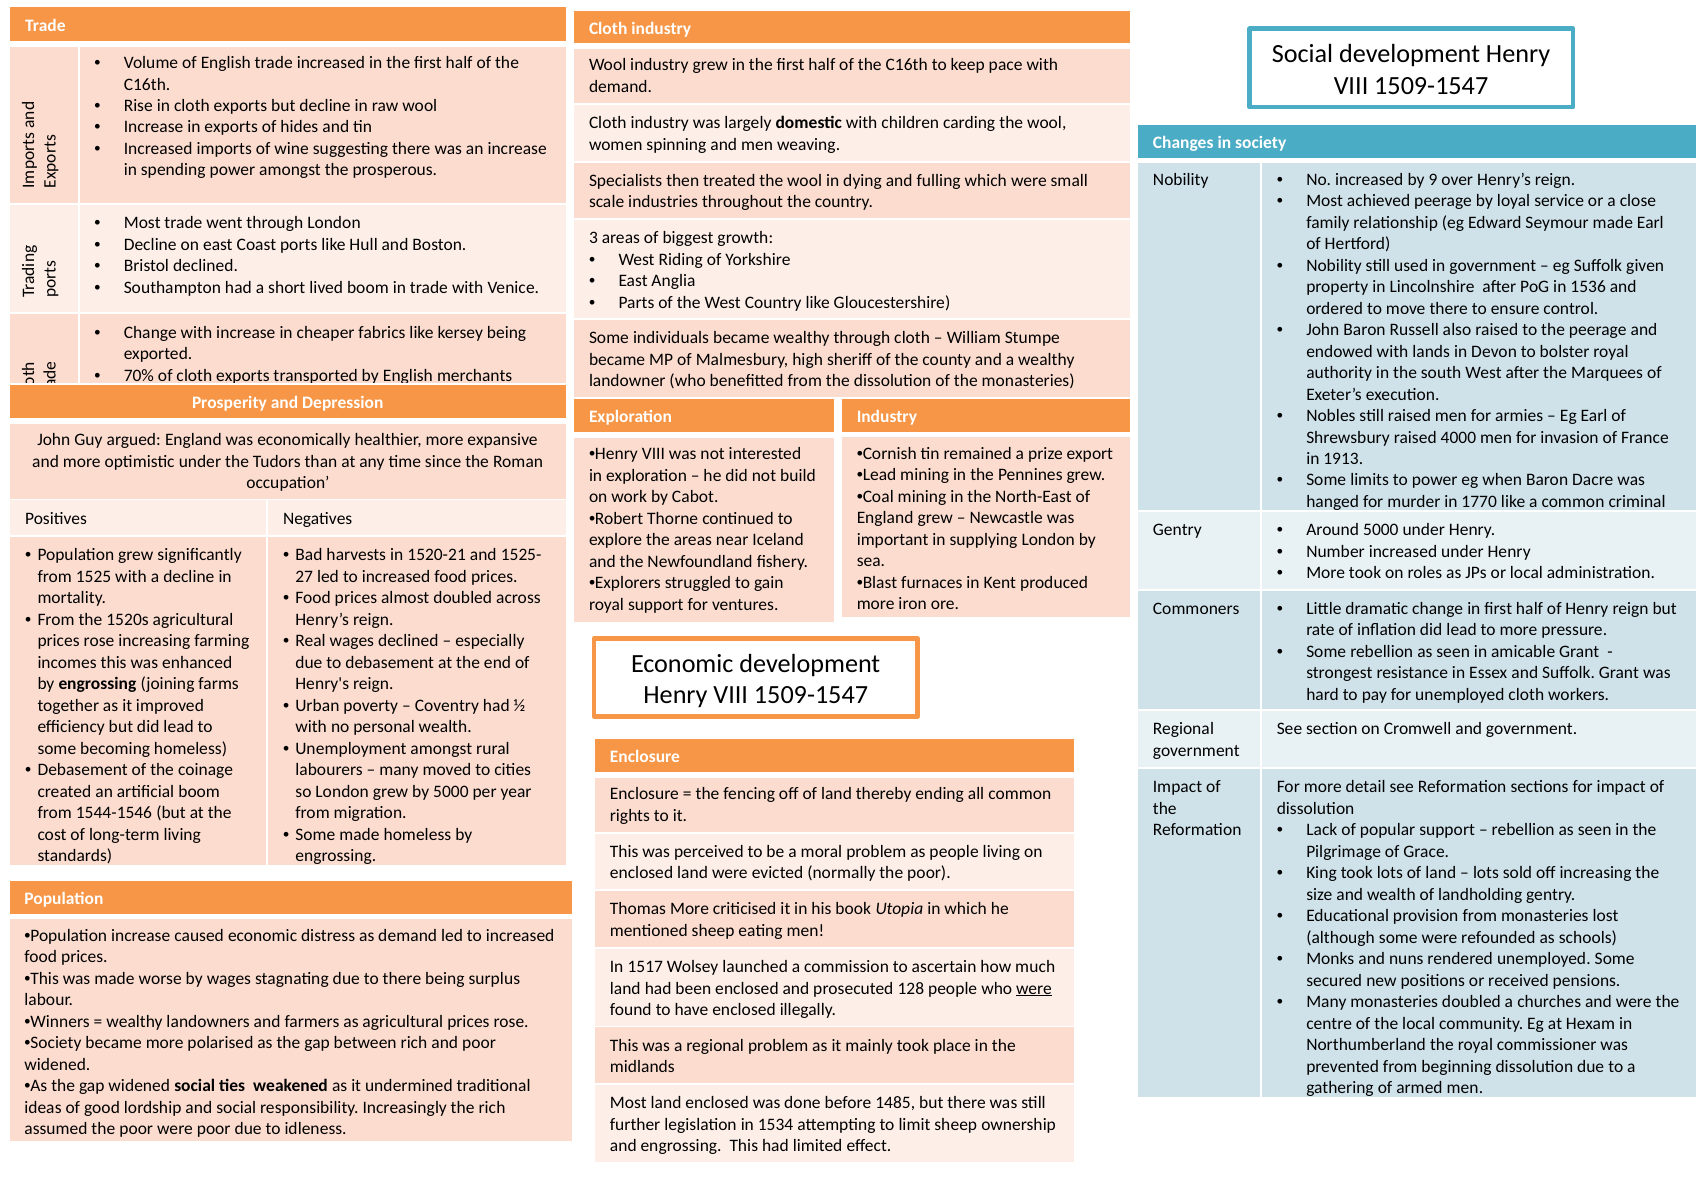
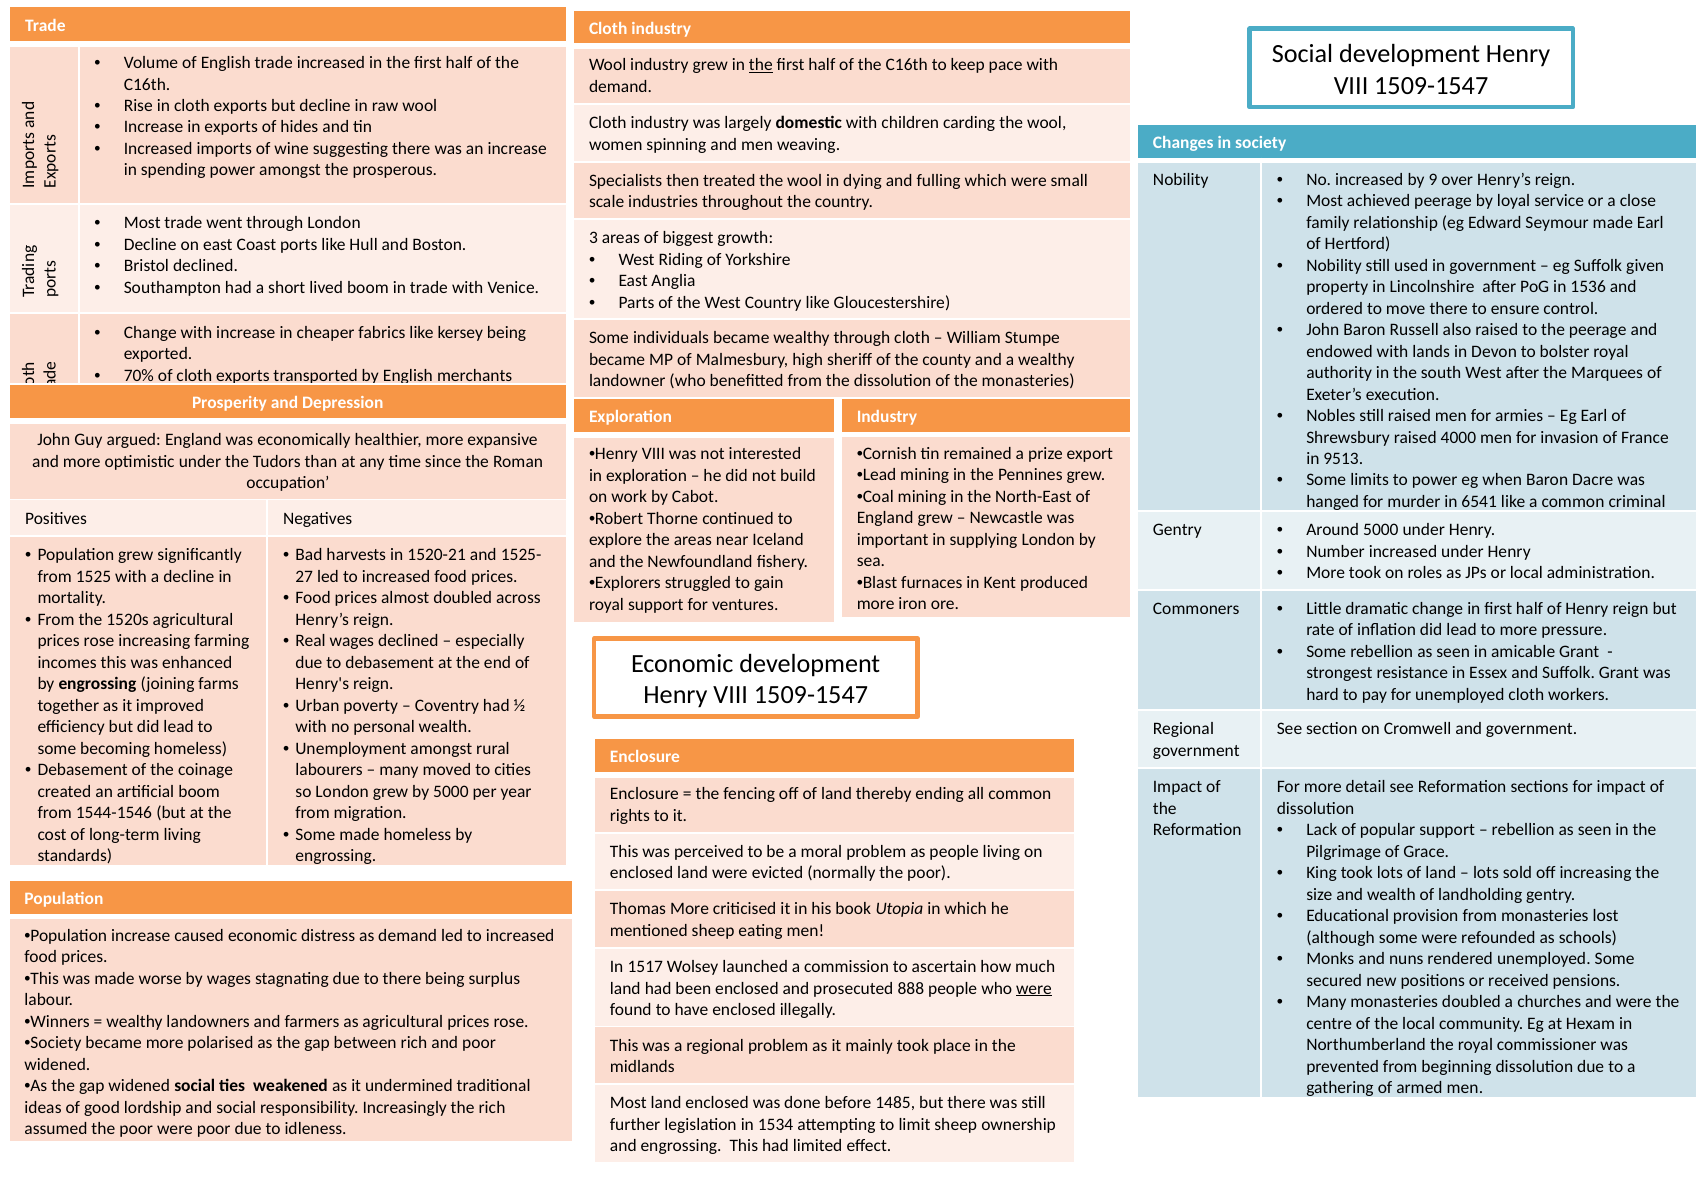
the underline: none -> present (761, 65)
1913: 1913 -> 9513 (1343, 459)
1770: 1770 -> 6541 (1479, 502)
128: 128 -> 888 (911, 988)
